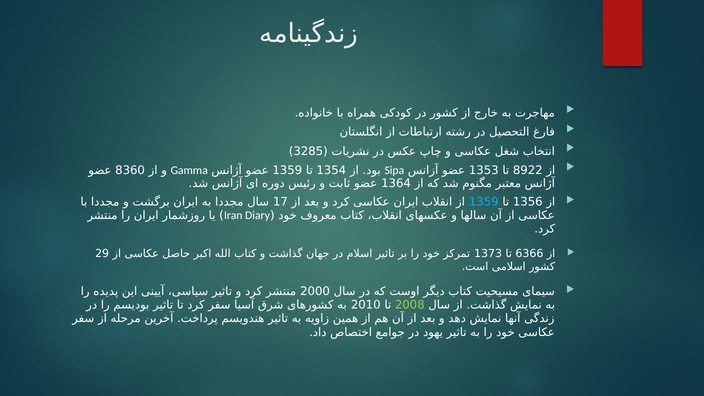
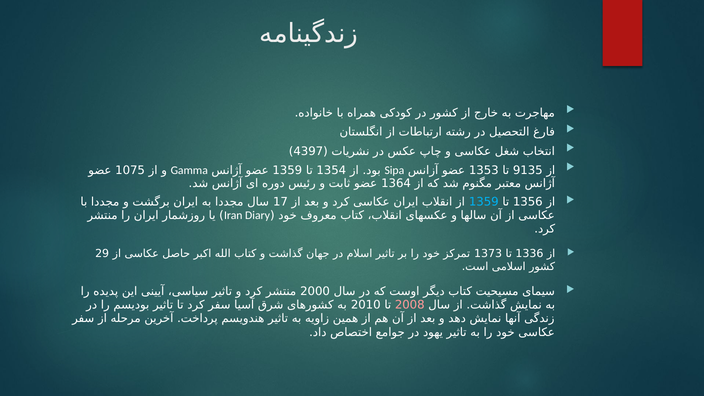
3285: 3285 -> 4397 (308, 151)
8360: 8360 -> 1075 (130, 170)
8922: 8922 -> 9135 (528, 170)
6366: 6366 -> 1336 (529, 254)
2008 colour: light green -> pink (410, 305)
